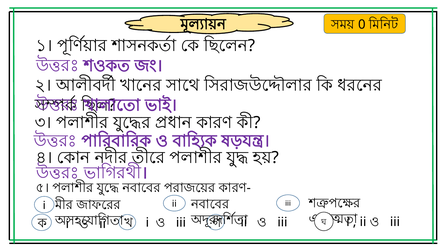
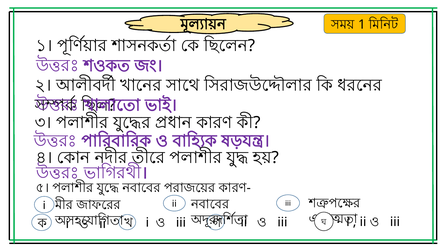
0: 0 -> 1 (362, 24)
